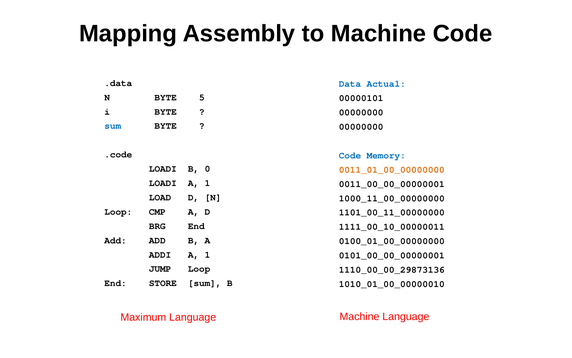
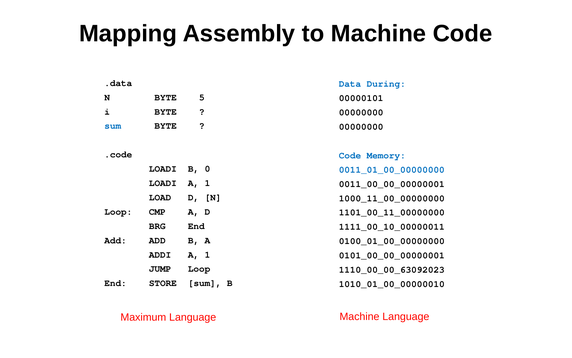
Actual: Actual -> During (386, 84)
0011_01_00_00000000 colour: orange -> blue (392, 169)
1110_00_00_29873136: 1110_00_00_29873136 -> 1110_00_00_63092023 (392, 269)
